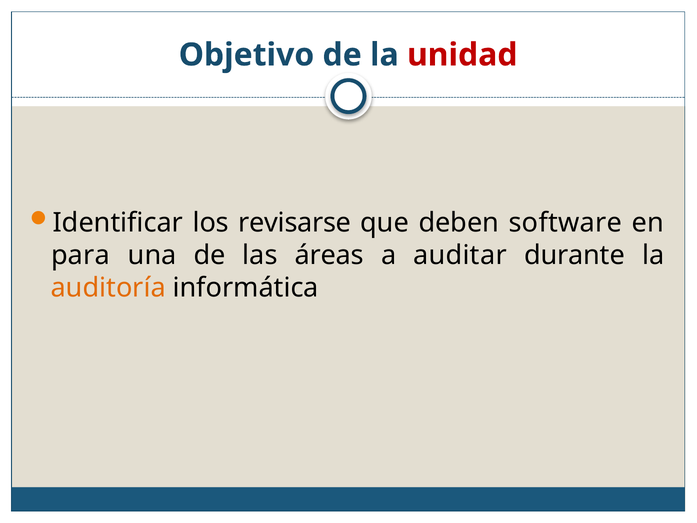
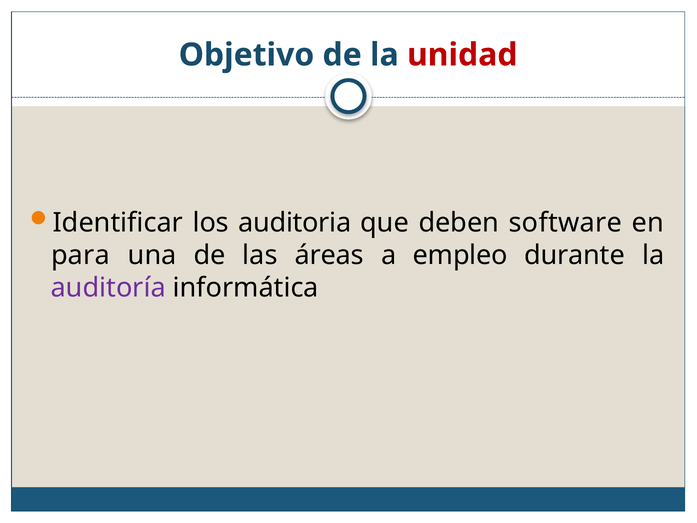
revisarse: revisarse -> auditoria (295, 223)
auditar: auditar -> empleo (460, 255)
auditoría colour: orange -> purple (108, 288)
